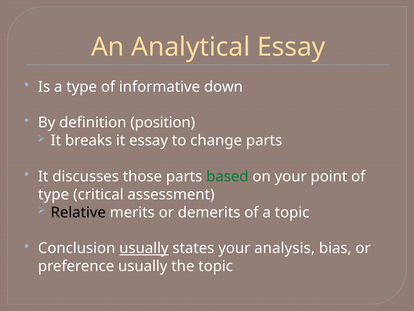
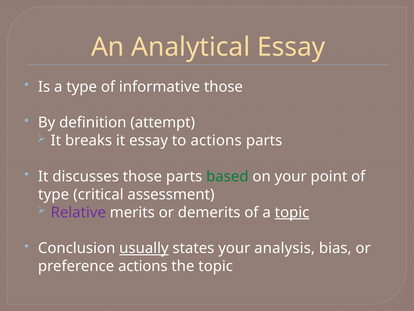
informative down: down -> those (223, 87)
position: position -> attempt (163, 122)
to change: change -> actions (216, 140)
Relative colour: black -> purple (78, 212)
topic underline: none -> present (292, 212)
preference usually: usually -> actions (143, 266)
